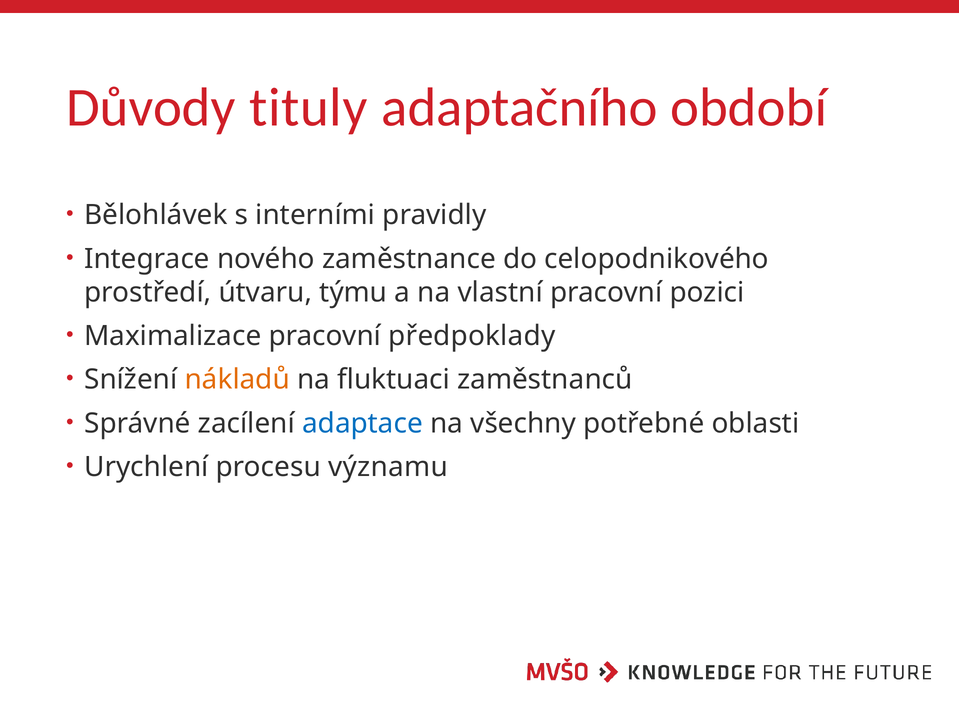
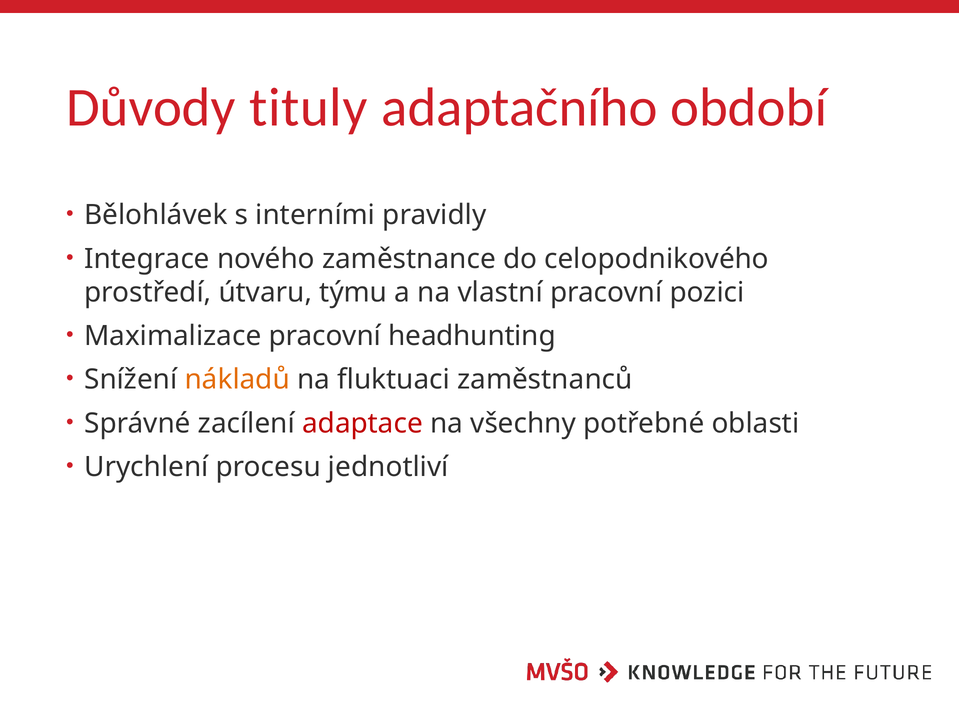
předpoklady: předpoklady -> headhunting (472, 336)
adaptace colour: blue -> red (362, 423)
významu: významu -> jednotliví (388, 466)
